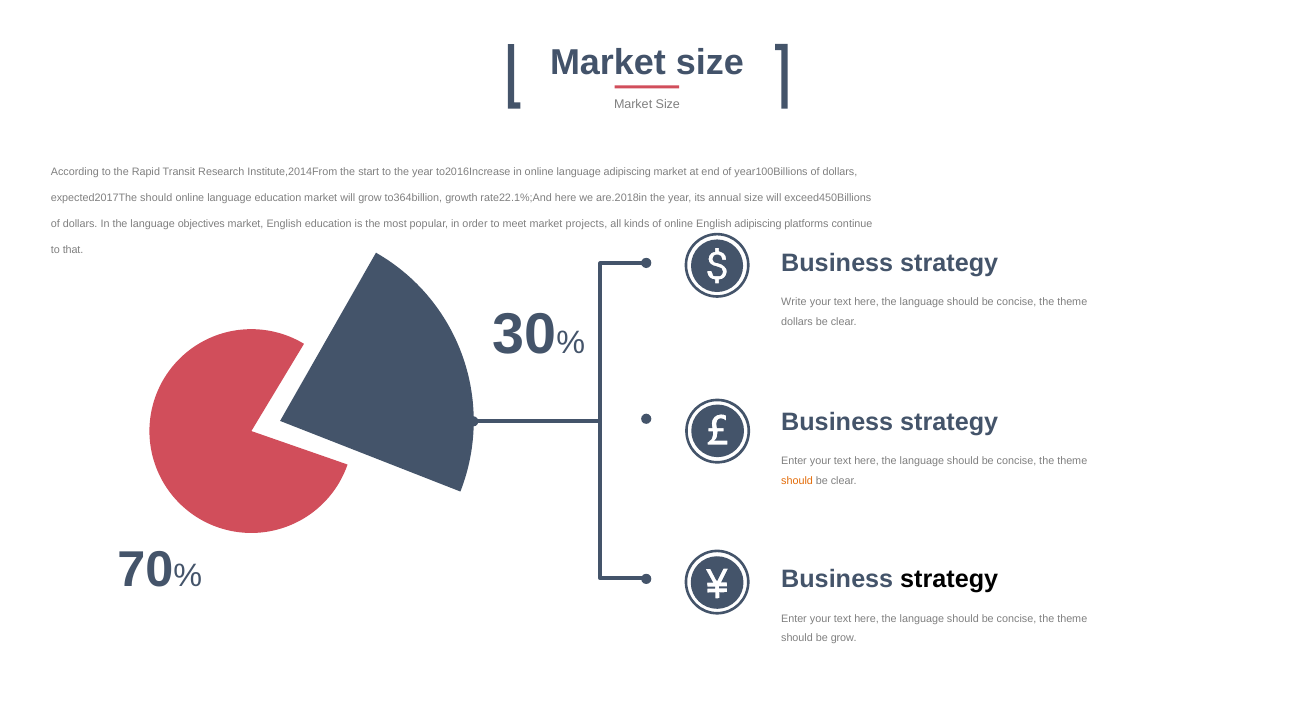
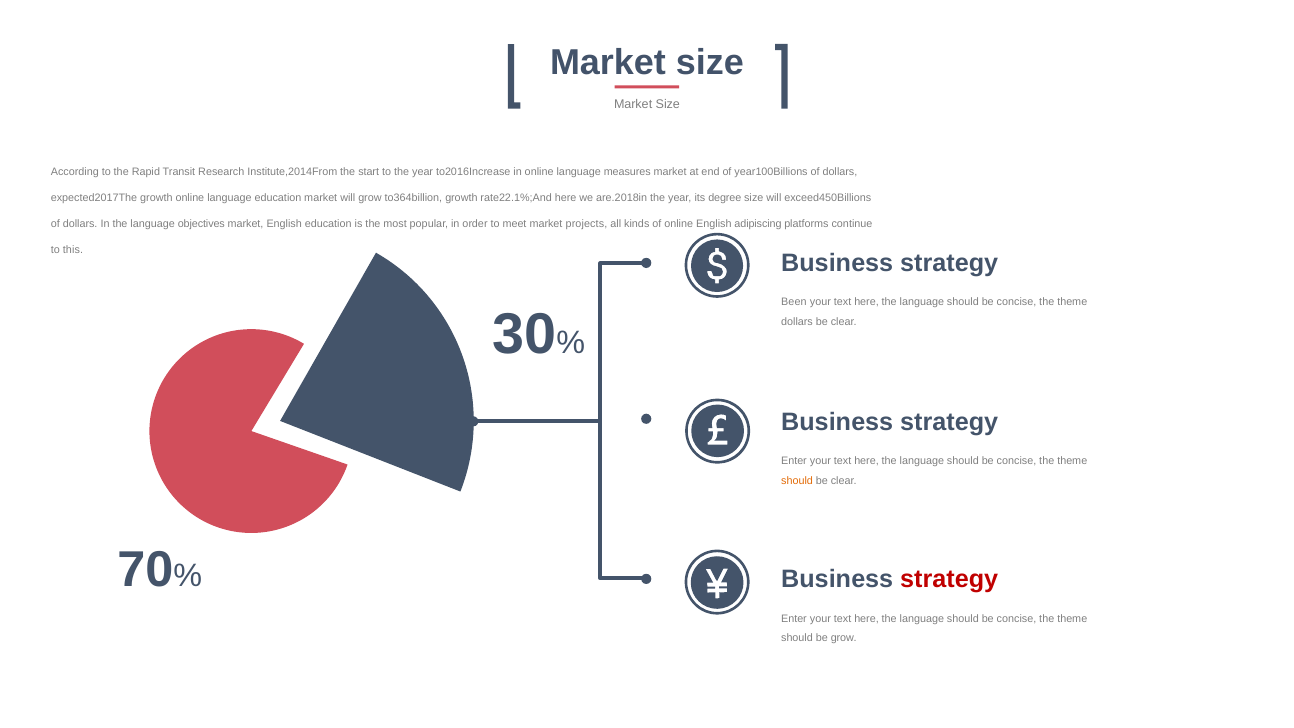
language adipiscing: adipiscing -> measures (627, 172)
expected2017The should: should -> growth (156, 198)
annual: annual -> degree (725, 198)
that: that -> this (73, 250)
Write: Write -> Been (794, 302)
strategy colour: black -> red (949, 579)
